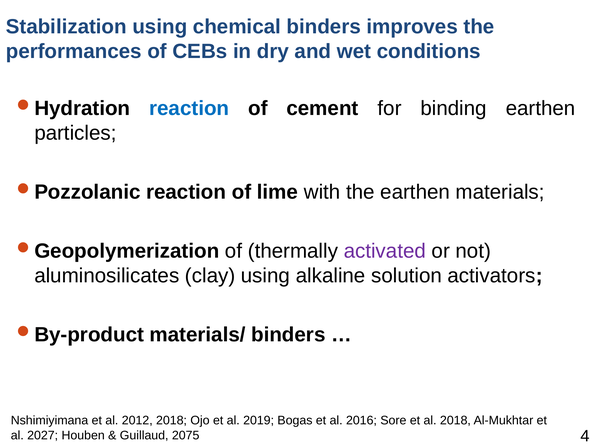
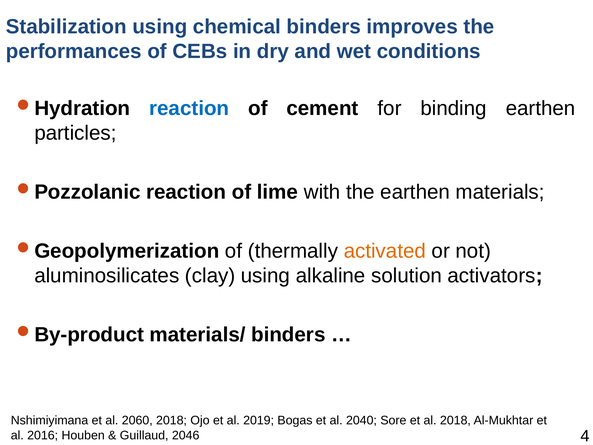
activated colour: purple -> orange (385, 251)
2012: 2012 -> 2060 (137, 420)
2016: 2016 -> 2040 (361, 420)
2027: 2027 -> 2016 (43, 435)
2075: 2075 -> 2046 (186, 435)
